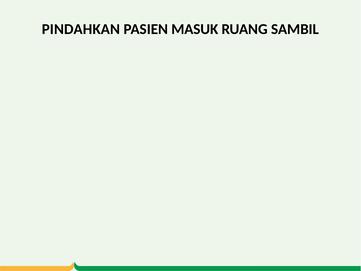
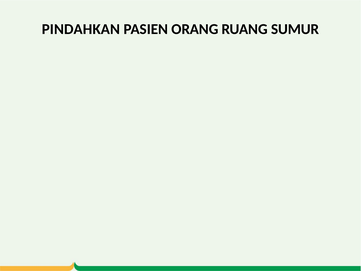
PASIEN MASUK: MASUK -> ORANG (195, 29)
SAMBIL: SAMBIL -> SUMUR (295, 29)
